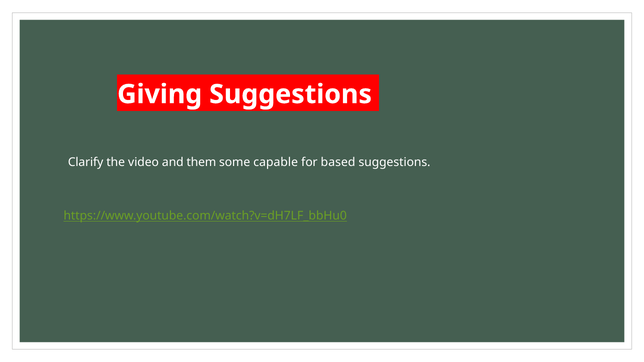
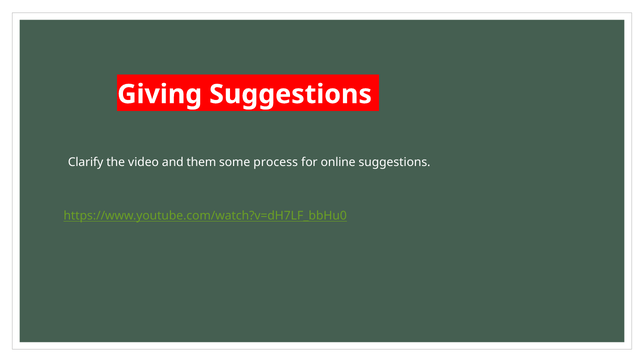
capable: capable -> process (276, 162)
based: based -> online (338, 162)
